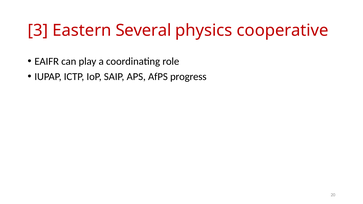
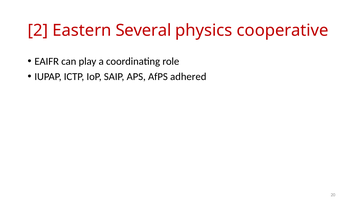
3: 3 -> 2 (38, 30)
progress: progress -> adhered (188, 77)
